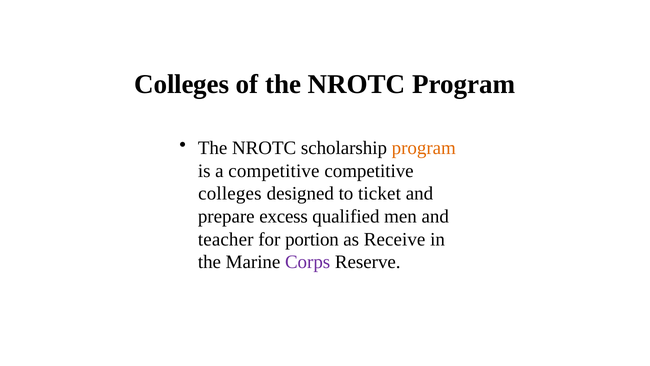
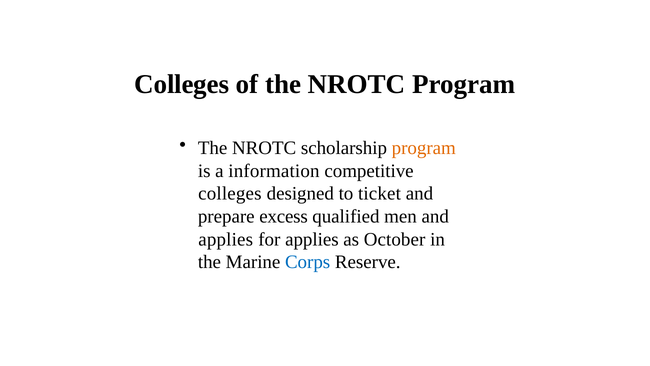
a competitive: competitive -> information (274, 171)
teacher: teacher -> applies (226, 239)
for portion: portion -> applies (312, 239)
Receive: Receive -> October (395, 239)
Corps colour: purple -> blue (308, 262)
